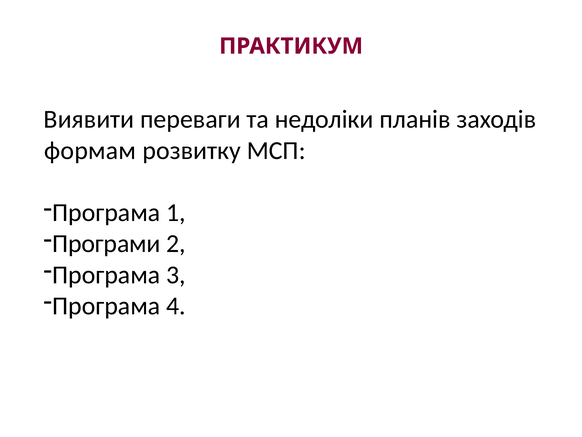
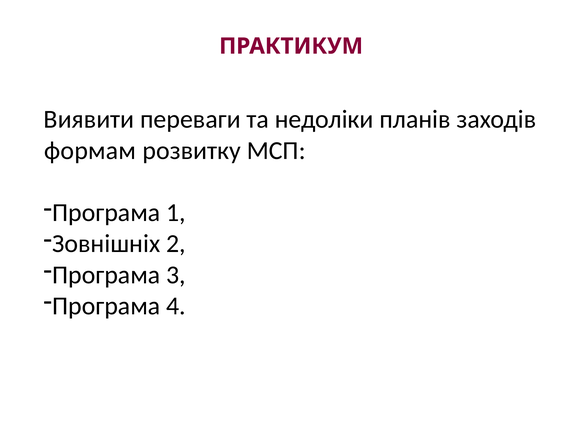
Програми: Програми -> Зовнішніх (106, 243)
